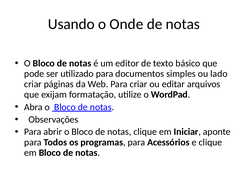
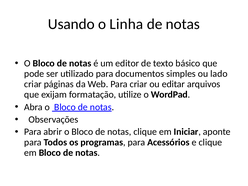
Onde: Onde -> Linha (126, 24)
